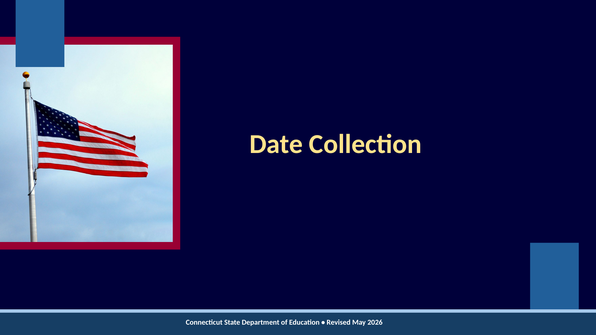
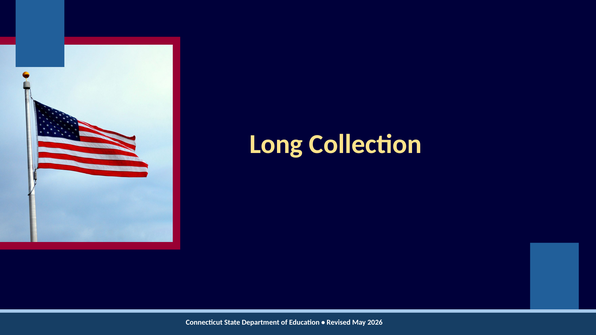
Date: Date -> Long (276, 144)
